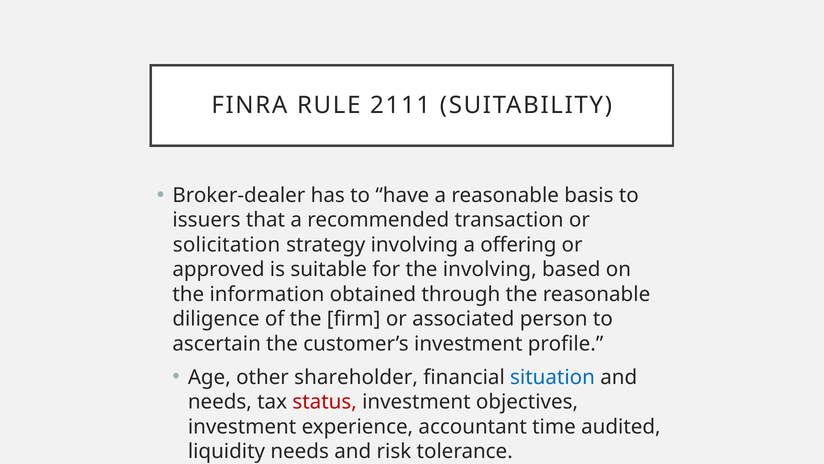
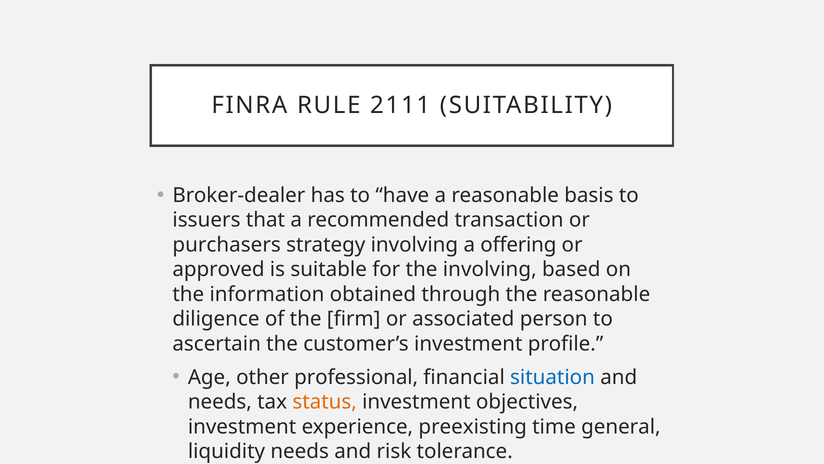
solicitation: solicitation -> purchasers (227, 245)
shareholder: shareholder -> professional (356, 377)
status colour: red -> orange (325, 402)
accountant: accountant -> preexisting (473, 426)
audited: audited -> general (621, 426)
